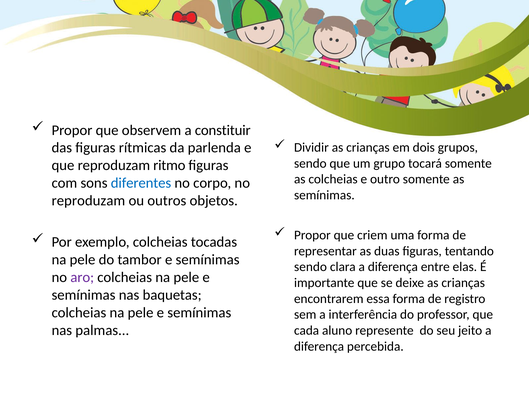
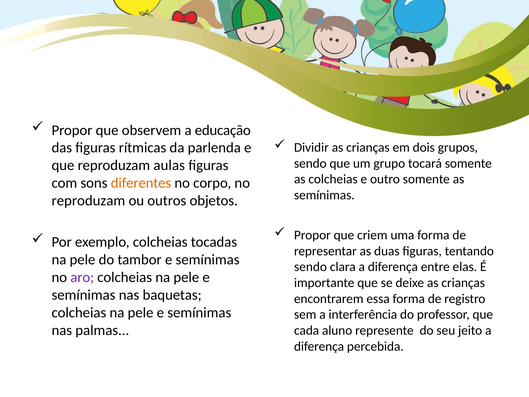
constituir: constituir -> educação (223, 130)
ritmo: ritmo -> aulas (169, 165)
diferentes colour: blue -> orange (141, 183)
